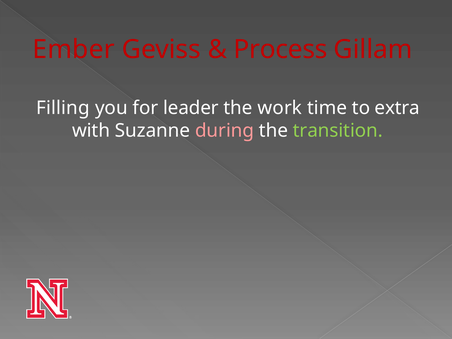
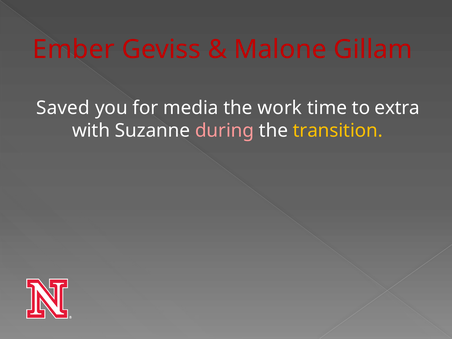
Process: Process -> Malone (280, 50)
Filling: Filling -> Saved (63, 108)
leader: leader -> media (191, 108)
transition colour: light green -> yellow (338, 131)
